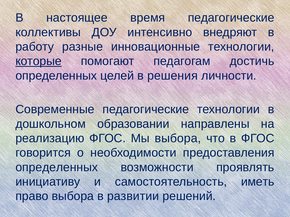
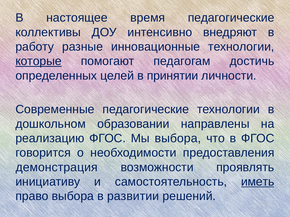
решения: решения -> принятии (173, 76)
определенных: определенных -> демонстрация (57, 168)
иметь underline: none -> present (258, 182)
